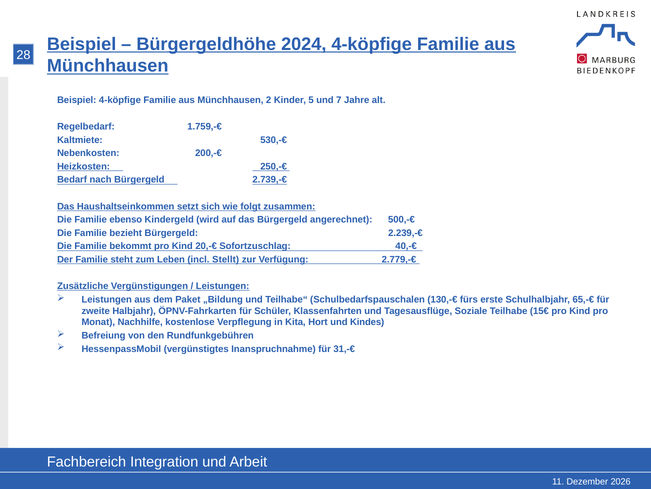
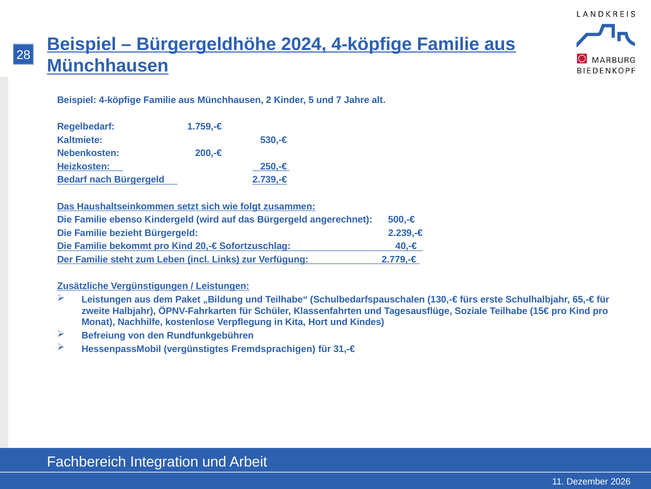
Stellt: Stellt -> Links (226, 259)
Inanspruchnahme: Inanspruchnahme -> Fremdsprachigen (273, 348)
